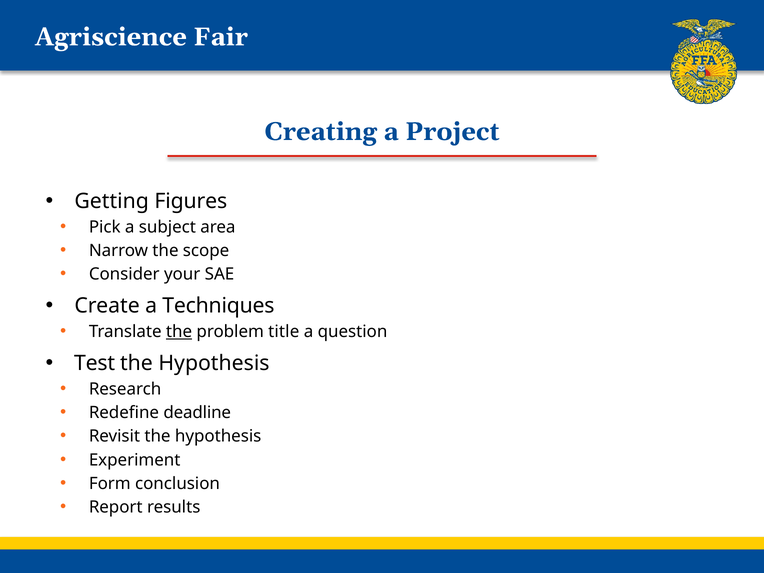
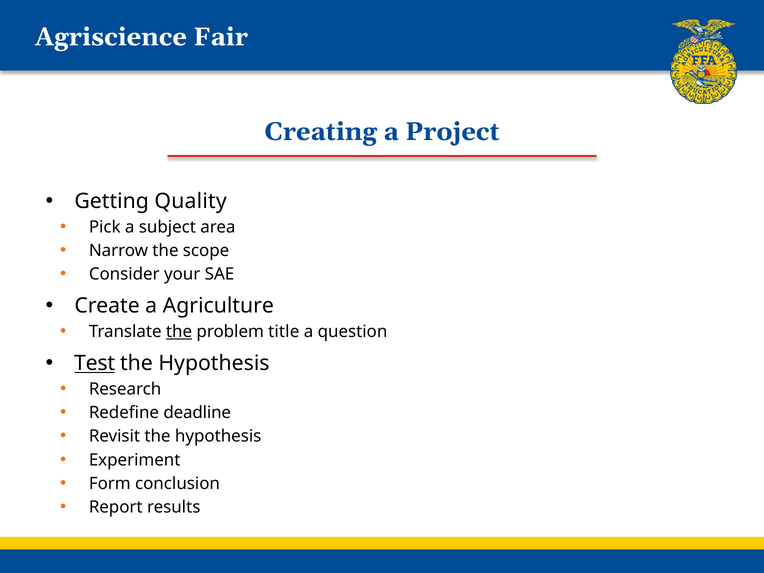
Figures: Figures -> Quality (191, 201)
Techniques: Techniques -> Agriculture (218, 306)
Test underline: none -> present (95, 363)
